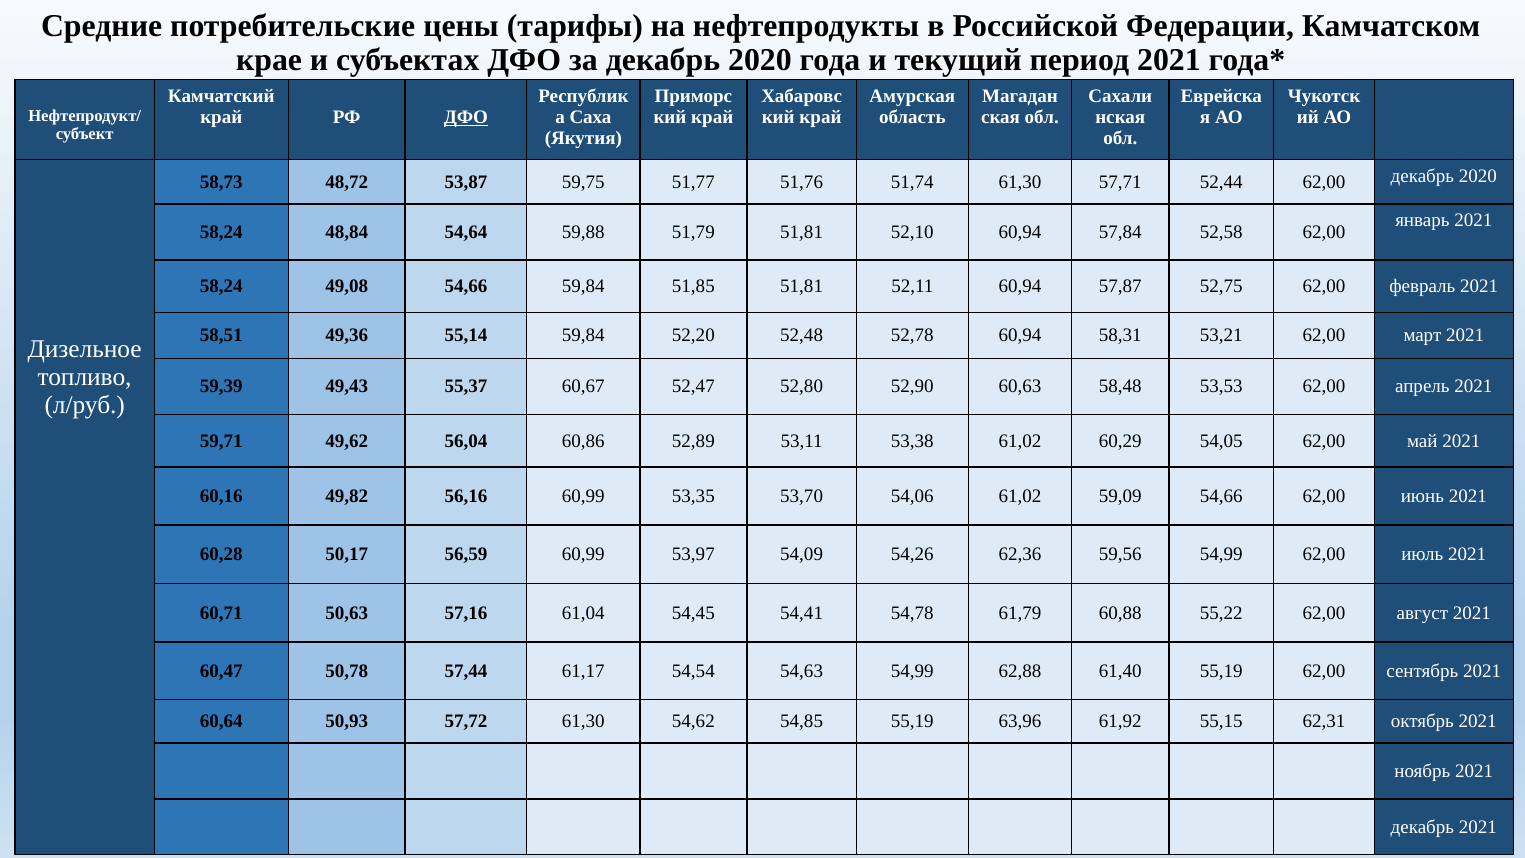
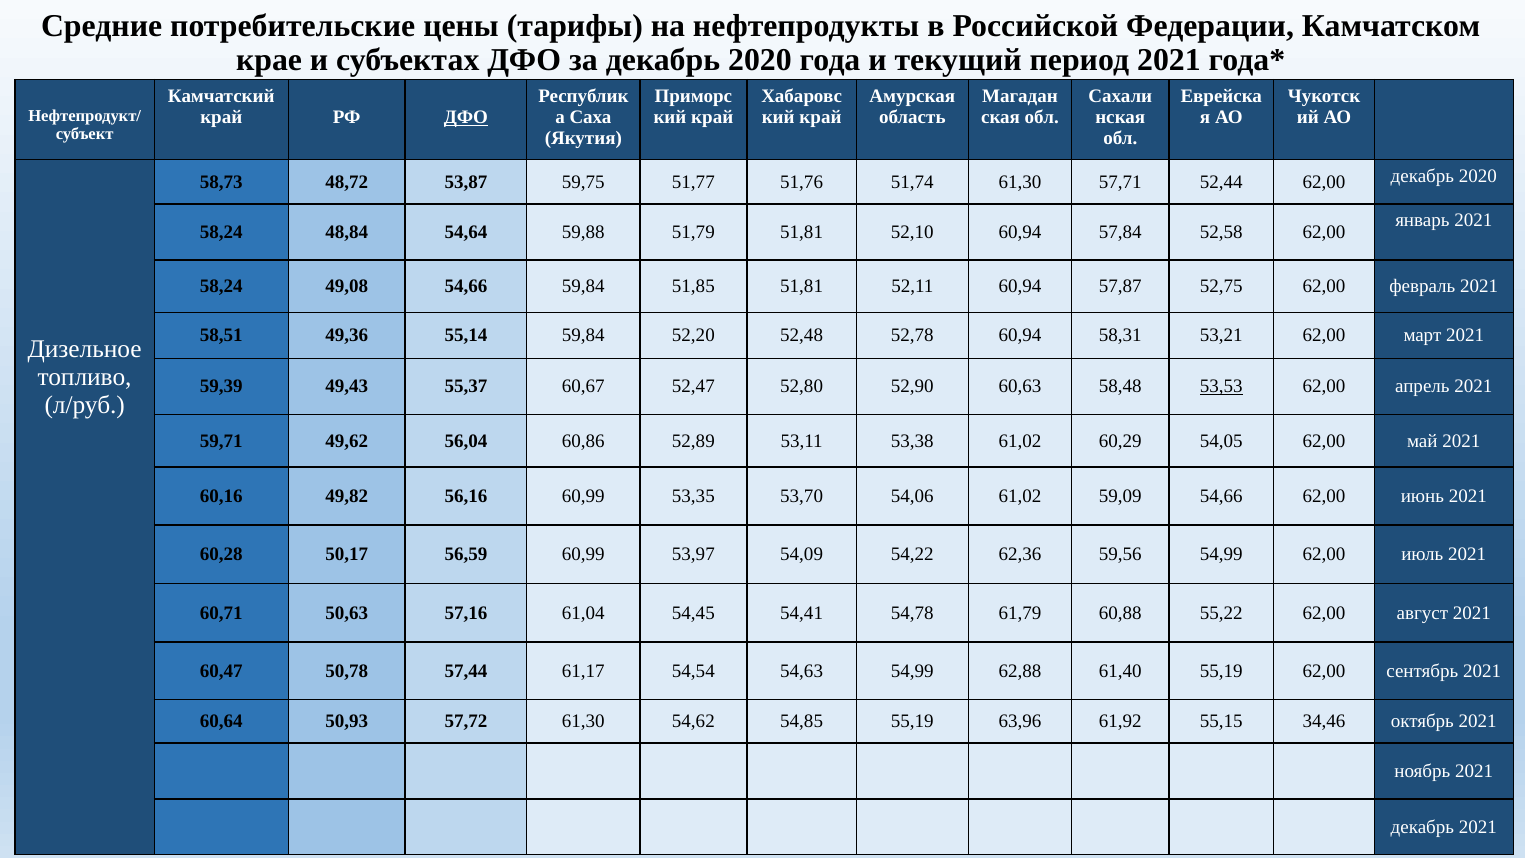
53,53 underline: none -> present (1221, 387)
54,26: 54,26 -> 54,22 (912, 554)
62,31: 62,31 -> 34,46 (1324, 721)
